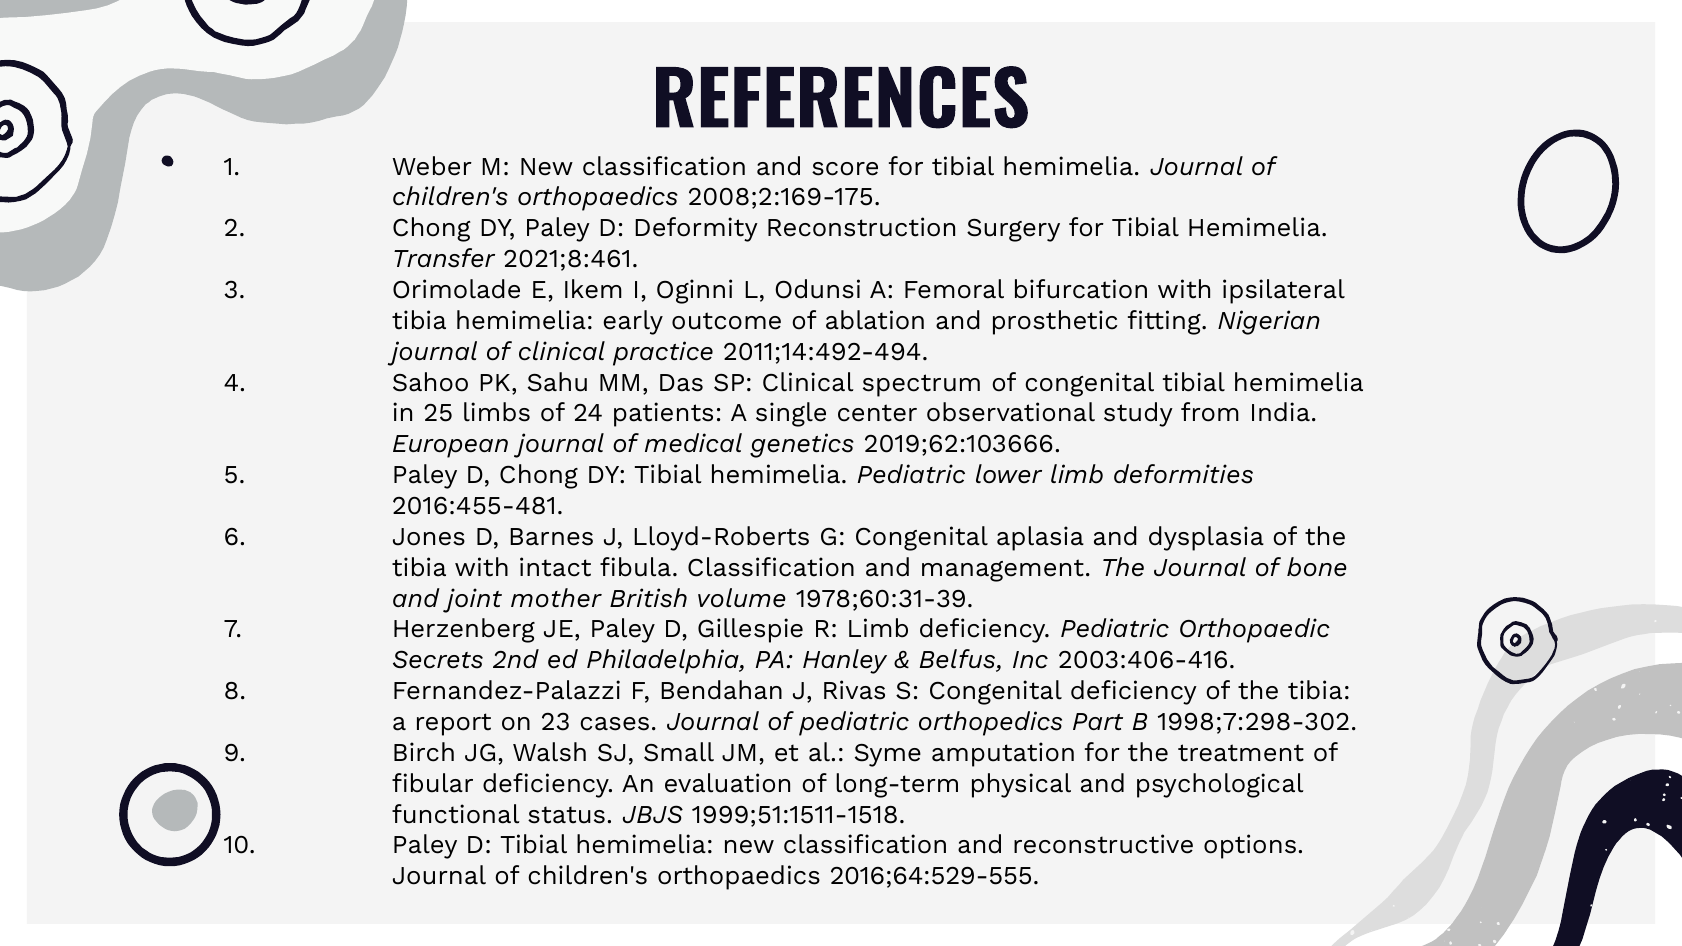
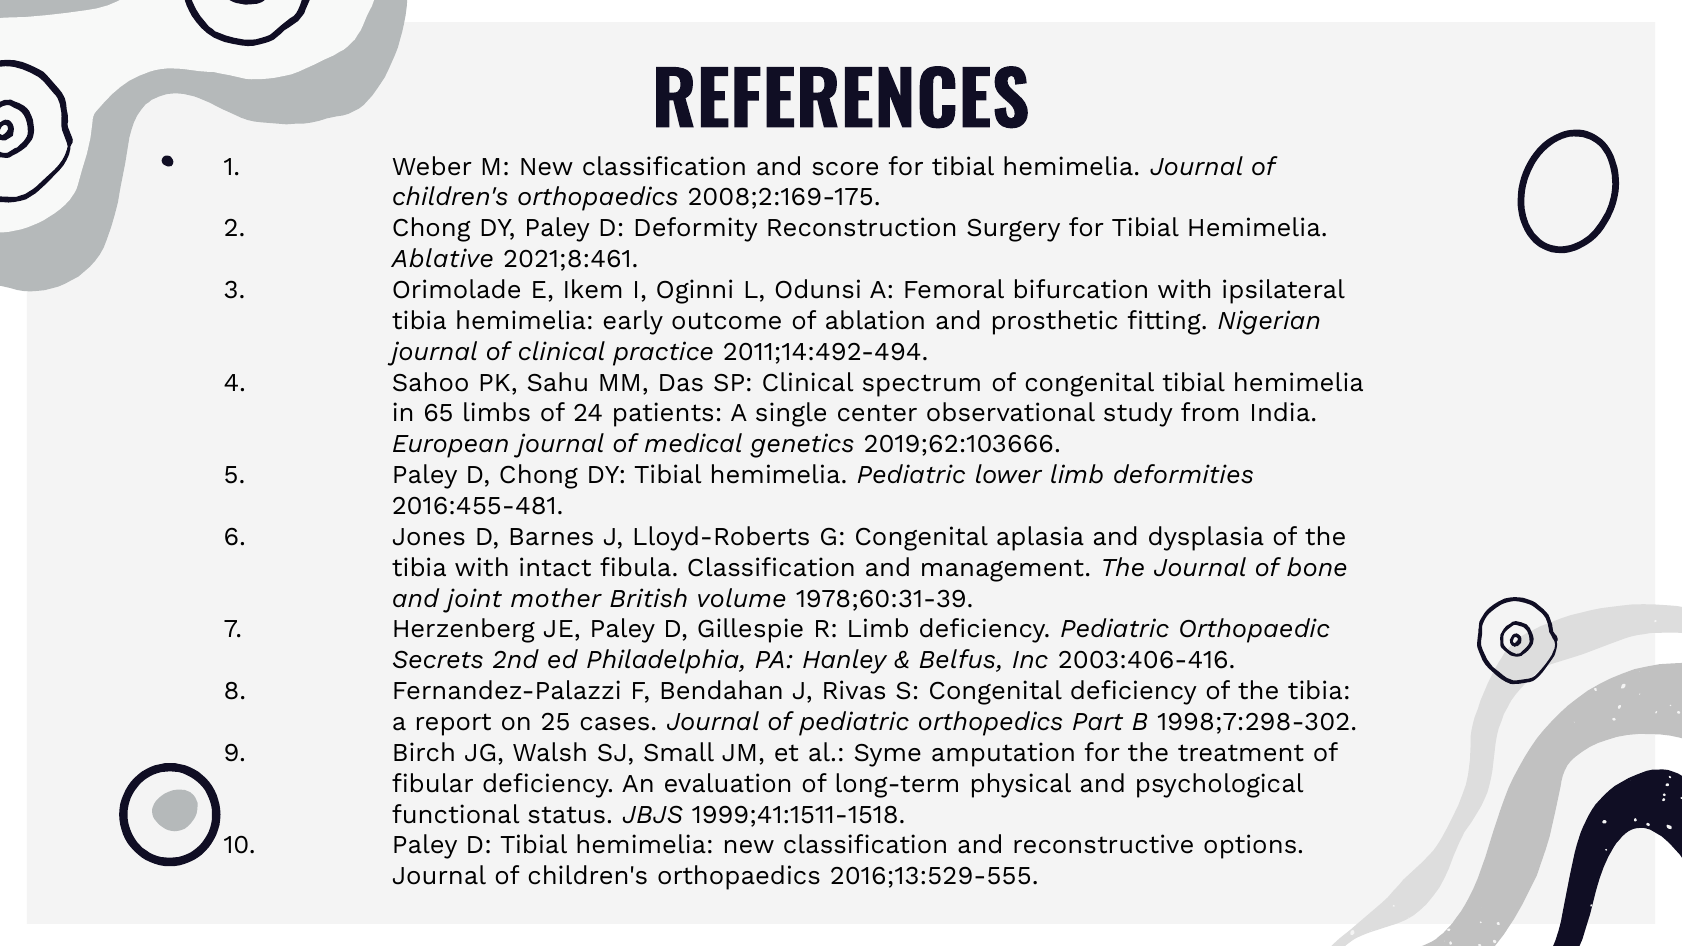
Transfer: Transfer -> Ablative (443, 259)
25: 25 -> 65 (438, 414)
23: 23 -> 25 (556, 722)
1999;51:1511-1518: 1999;51:1511-1518 -> 1999;41:1511-1518 (799, 815)
2016;64:529-555: 2016;64:529-555 -> 2016;13:529-555 (934, 876)
